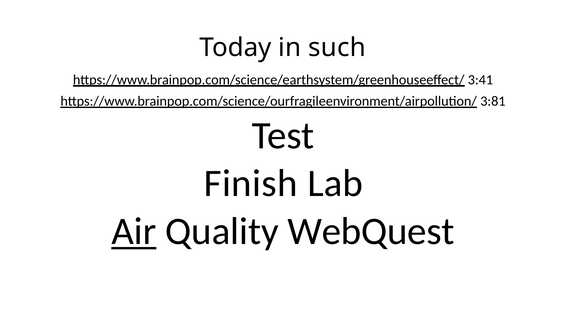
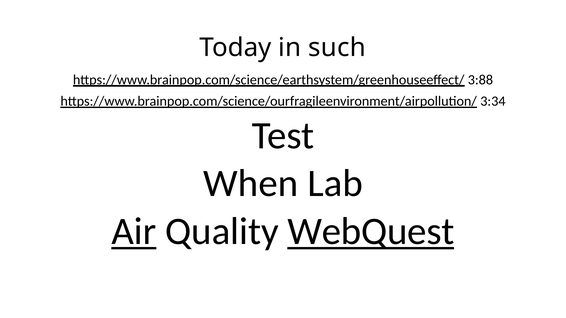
3:41: 3:41 -> 3:88 (480, 80)
3:81: 3:81 -> 3:34 (493, 101)
Finish: Finish -> When (251, 184)
WebQuest underline: none -> present (371, 232)
